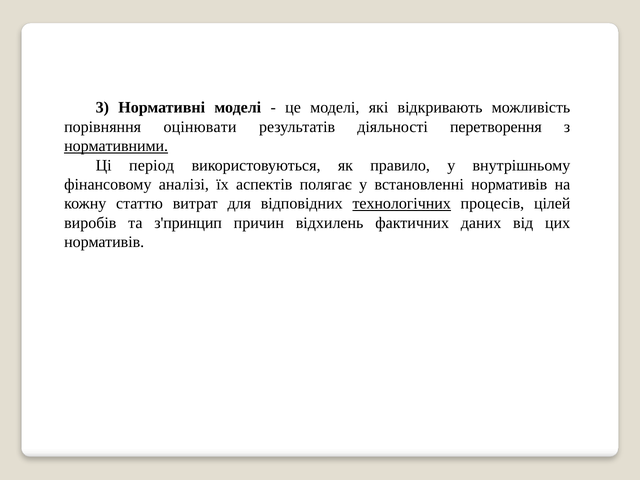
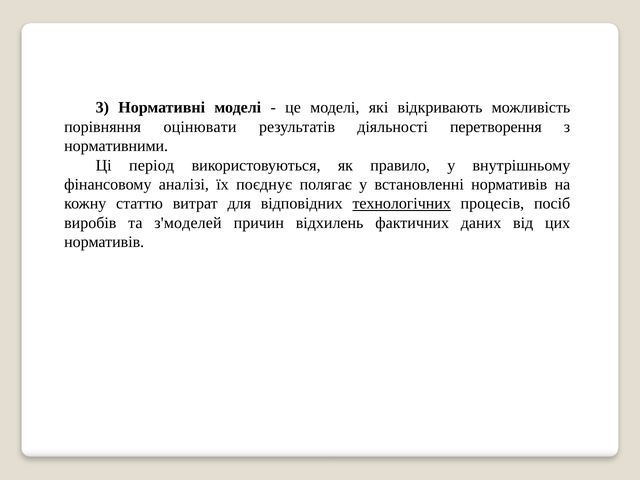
нормативними underline: present -> none (116, 146)
аспектів: аспектів -> поєднує (264, 184)
цілей: цілей -> посіб (552, 204)
з'принцип: з'принцип -> з'моделей (188, 223)
